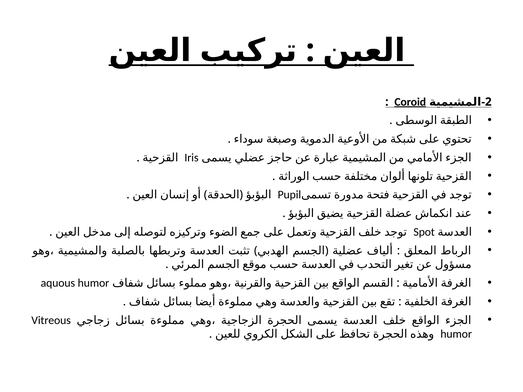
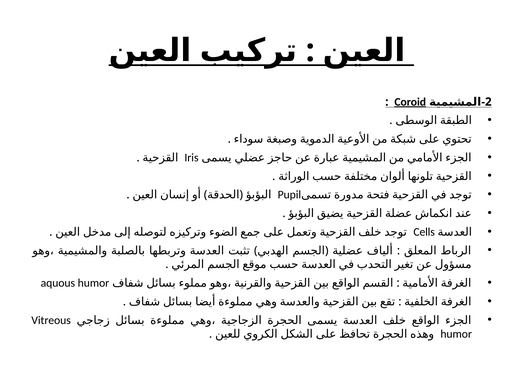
Spot: Spot -> Cells (424, 232)
